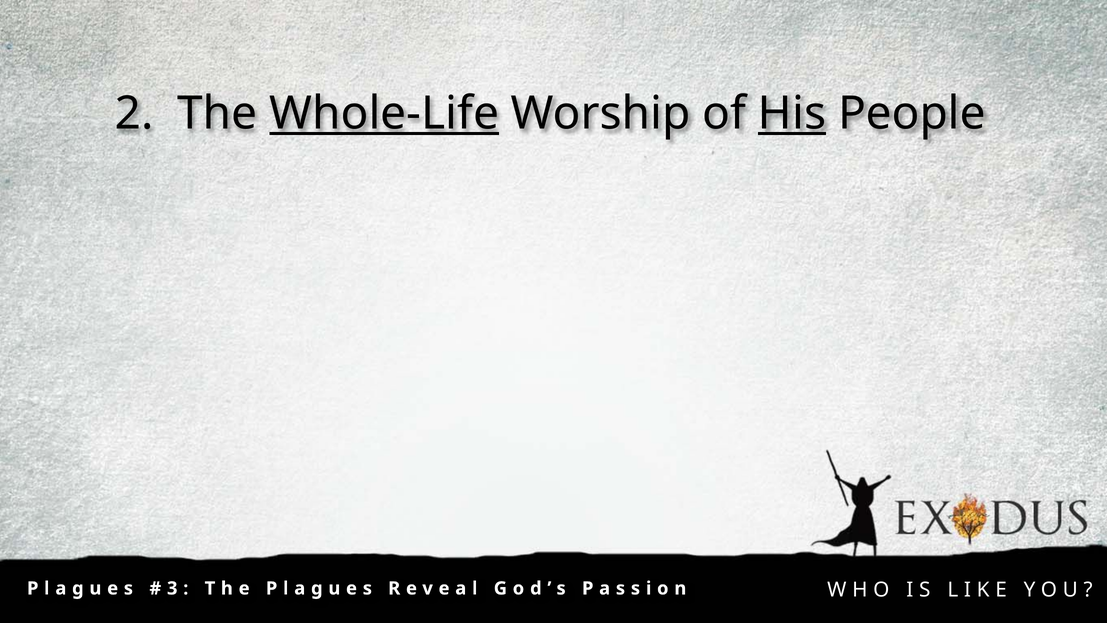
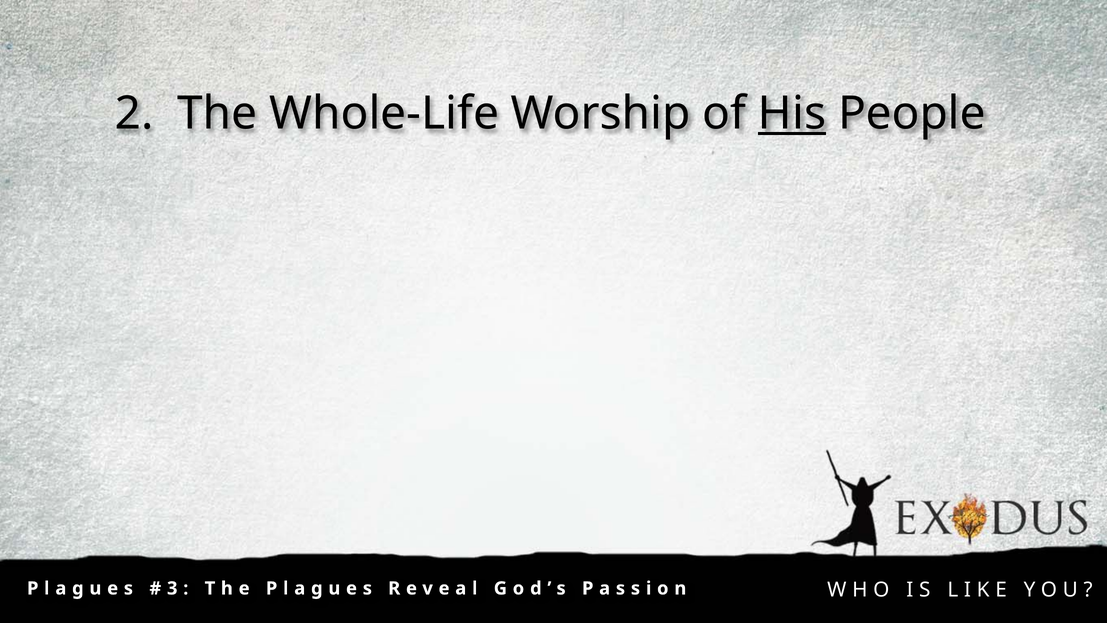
Whole-Life underline: present -> none (384, 113)
